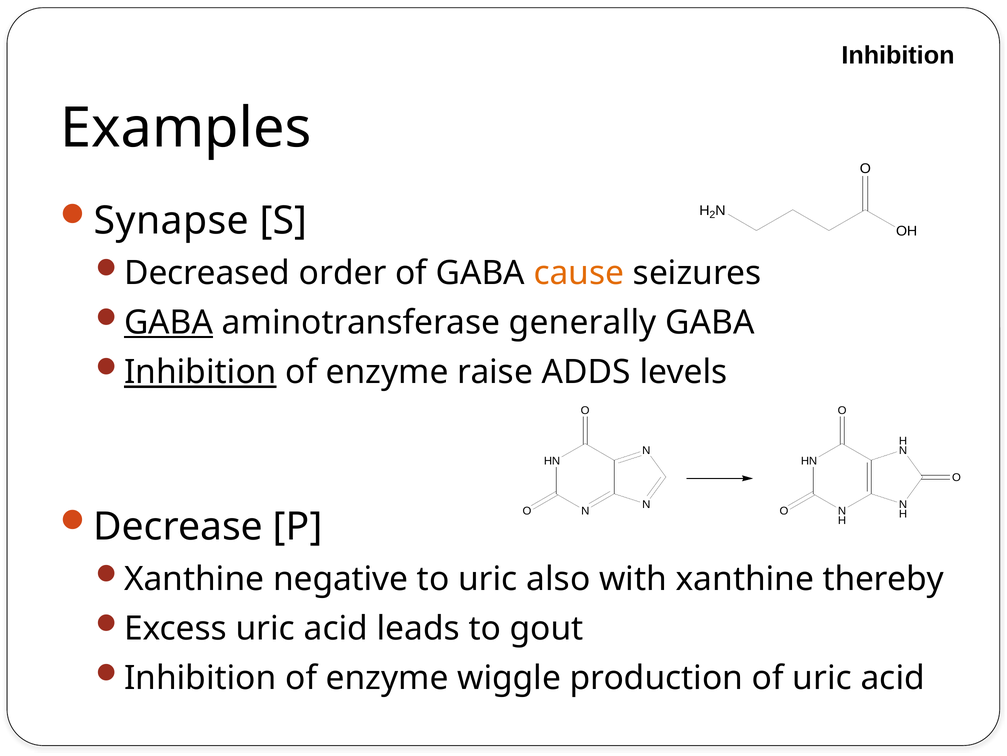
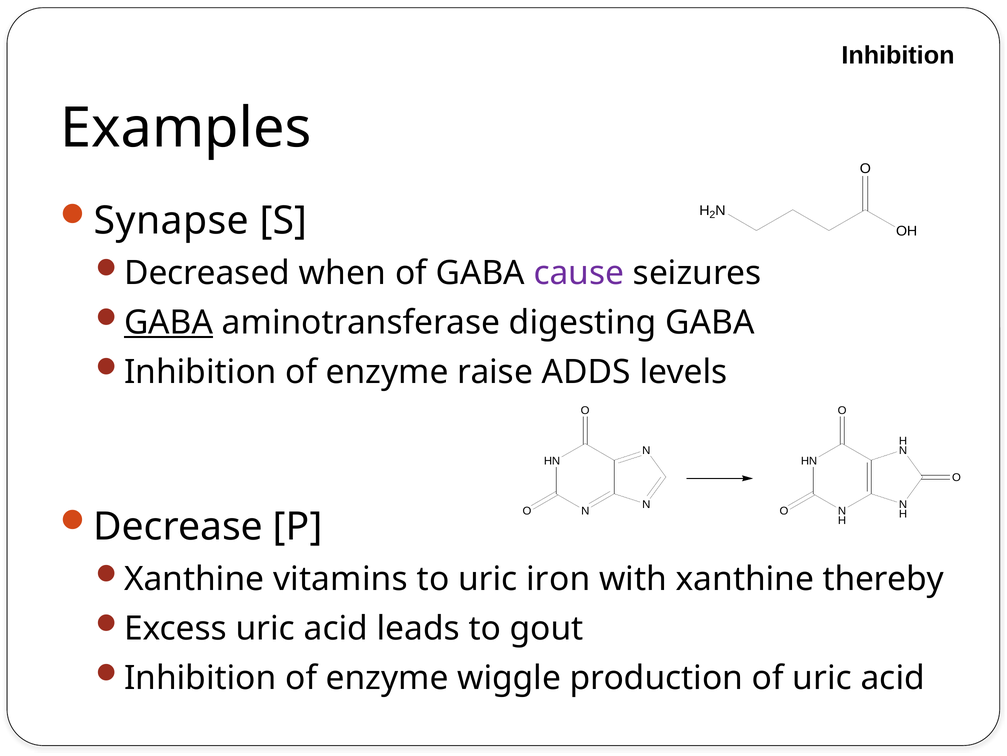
order: order -> when (343, 273)
cause colour: orange -> purple (579, 273)
generally: generally -> digesting (583, 322)
Inhibition underline: present -> none (200, 372)
negative: negative -> vitamins (340, 579)
also: also -> iron (558, 579)
